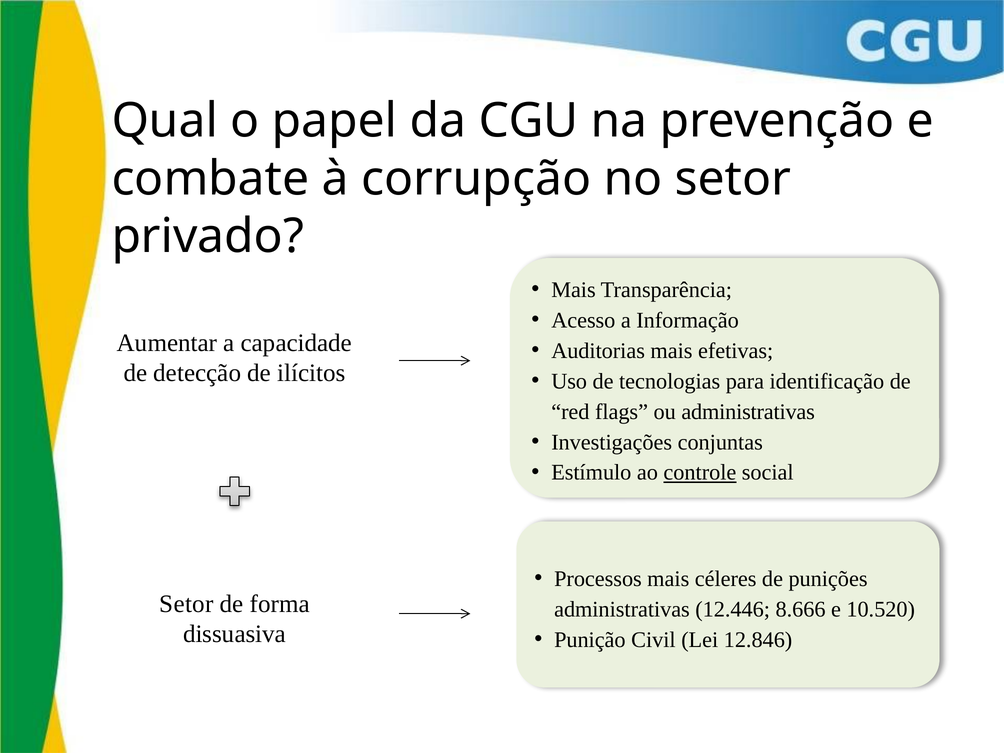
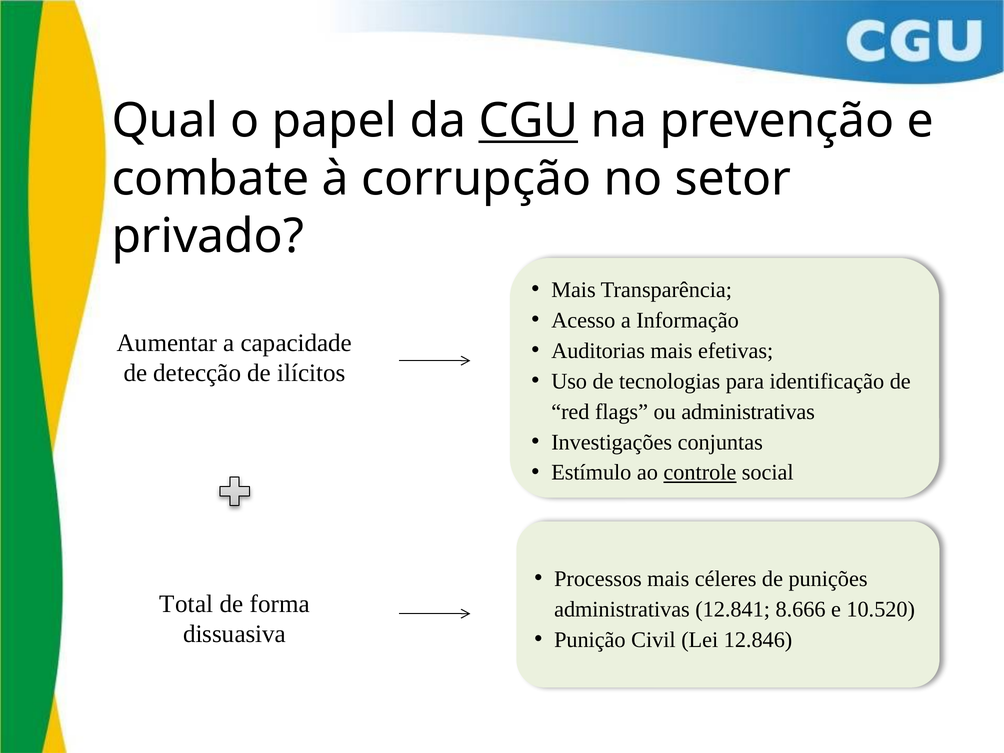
CGU underline: none -> present (529, 121)
Setor: Setor -> Total (186, 604)
12.446: 12.446 -> 12.841 (733, 609)
